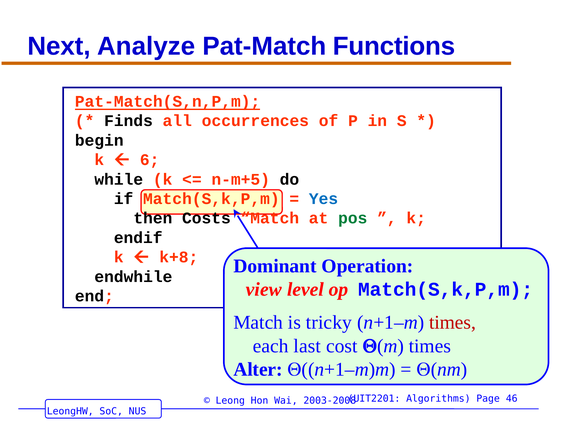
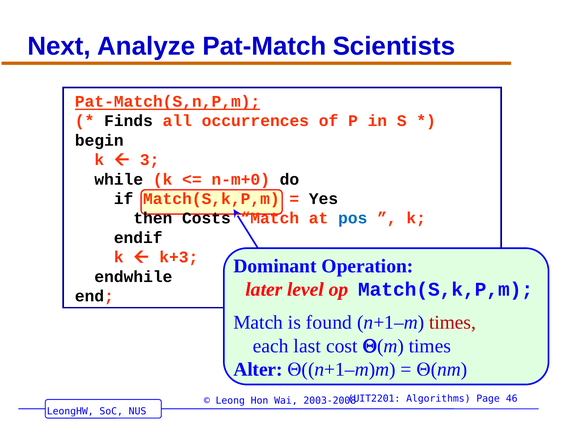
Functions: Functions -> Scientists (394, 46)
6: 6 -> 3 (150, 160)
n-m+5: n-m+5 -> n-m+0 (241, 179)
Yes colour: blue -> black (324, 199)
pos colour: green -> blue (353, 218)
k+8: k+8 -> k+3 (179, 257)
view: view -> later (264, 289)
tricky: tricky -> found (329, 323)
